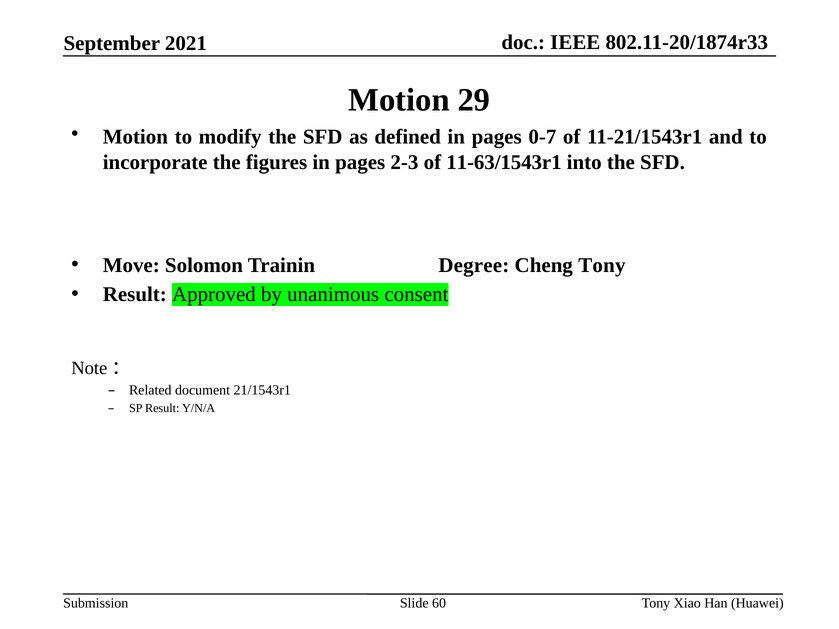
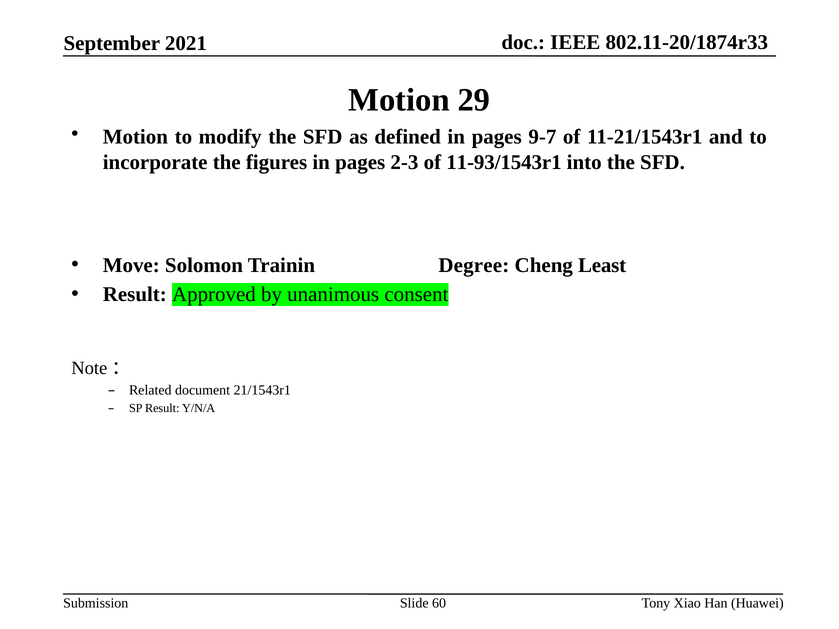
0-7: 0-7 -> 9-7 (542, 137)
11-63/1543r1: 11-63/1543r1 -> 11-93/1543r1 (504, 162)
Cheng Tony: Tony -> Least (602, 265)
